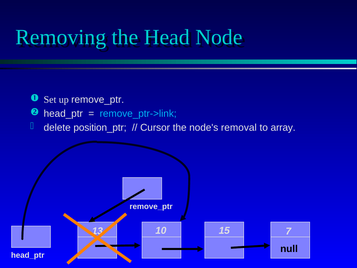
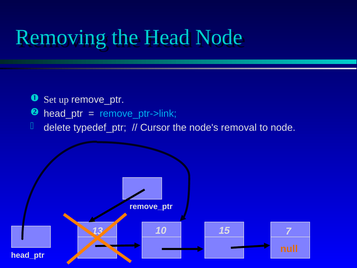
position_ptr: position_ptr -> typedef_ptr (100, 127)
to array: array -> node (283, 127)
null colour: black -> orange (289, 249)
